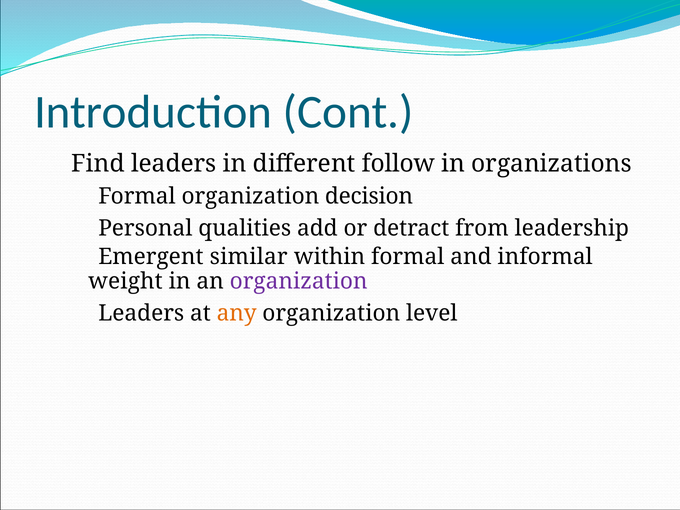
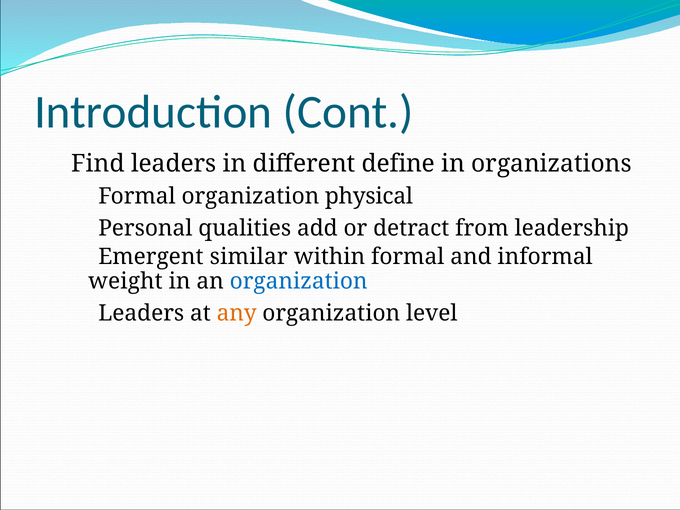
follow: follow -> define (399, 164)
decision: decision -> physical (369, 196)
organization colour: purple -> blue (299, 281)
